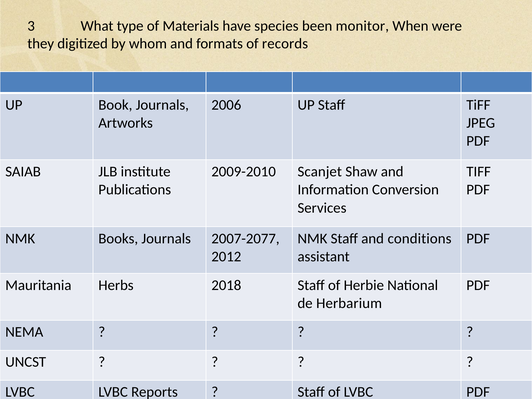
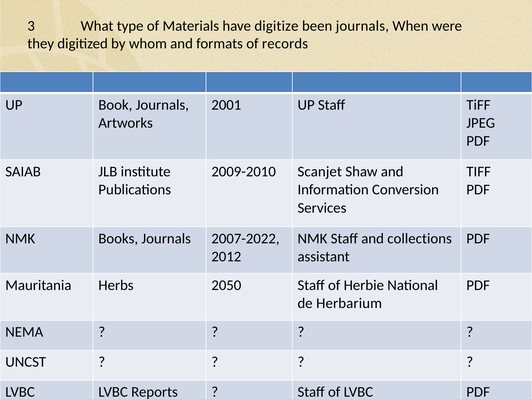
species: species -> digitize (276, 26)
been monitor: monitor -> journals (362, 26)
2006: 2006 -> 2001 (226, 105)
2007-2077: 2007-2077 -> 2007-2022 (245, 238)
conditions: conditions -> collections (420, 238)
2018: 2018 -> 2050 (226, 285)
